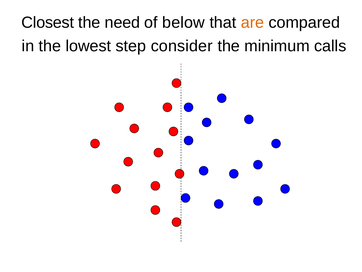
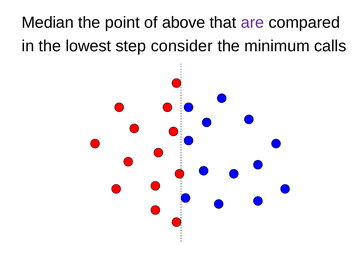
Closest: Closest -> Median (48, 23)
need: need -> point (122, 23)
below: below -> above (184, 23)
are colour: orange -> purple (252, 23)
